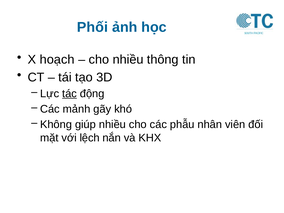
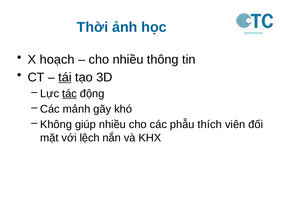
Phối: Phối -> Thời (93, 27)
tái underline: none -> present (65, 77)
nhân: nhân -> thích (210, 125)
